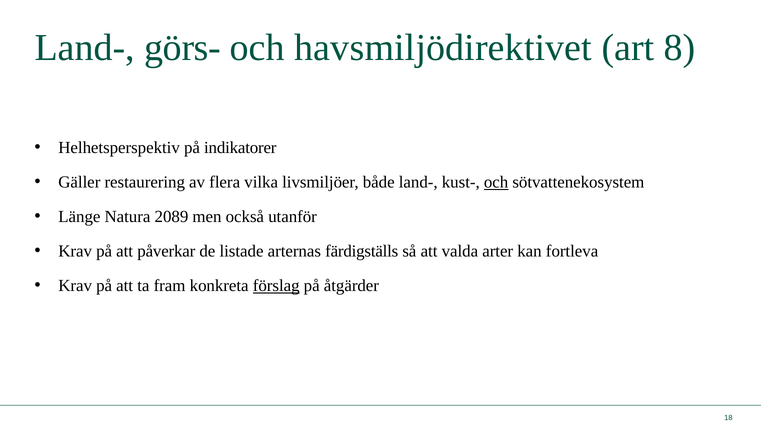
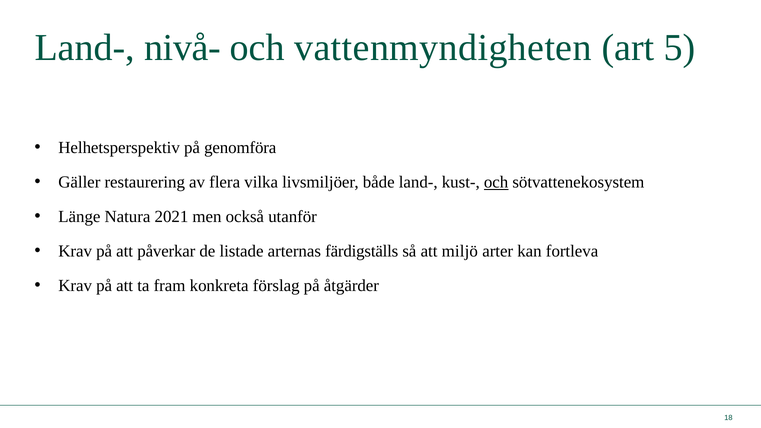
görs-: görs- -> nivå- (183, 48)
havsmiljödirektivet: havsmiljödirektivet -> vattenmyndigheten (443, 48)
8: 8 -> 5 (680, 48)
indikatorer: indikatorer -> genomföra (240, 148)
2089: 2089 -> 2021 (171, 217)
valda: valda -> miljö (460, 251)
förslag underline: present -> none (276, 286)
